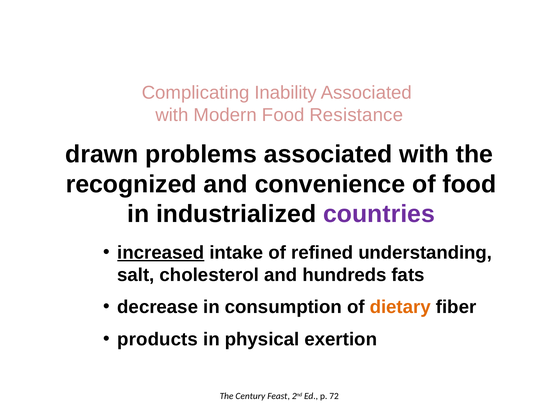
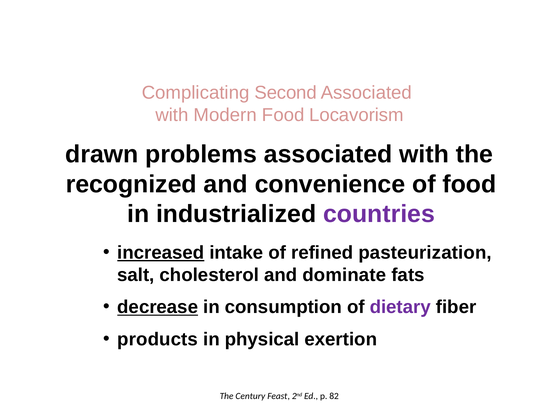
Inability: Inability -> Second (286, 93)
Resistance: Resistance -> Locavorism (356, 115)
understanding: understanding -> pasteurization (425, 253)
hundreds: hundreds -> dominate (344, 275)
decrease underline: none -> present (158, 307)
dietary colour: orange -> purple (400, 307)
72: 72 -> 82 (334, 396)
